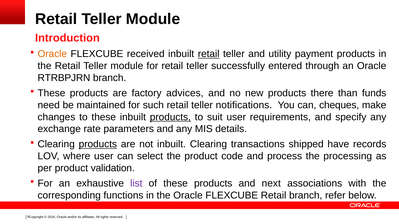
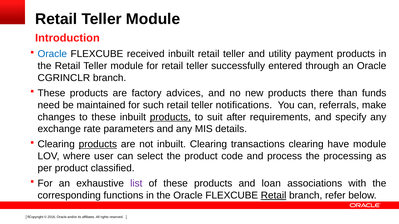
Oracle colour: orange -> blue (52, 54)
retail underline: present -> none (209, 54)
RTRBPJRN: RTRBPJRN -> CGRINCLR (64, 78)
cheques: cheques -> referrals (339, 105)
suit user: user -> after (236, 117)
transactions shipped: shipped -> clearing (306, 144)
have records: records -> module (370, 144)
validation: validation -> classified (113, 168)
next: next -> loan (271, 184)
Retail underline: none -> present (274, 196)
